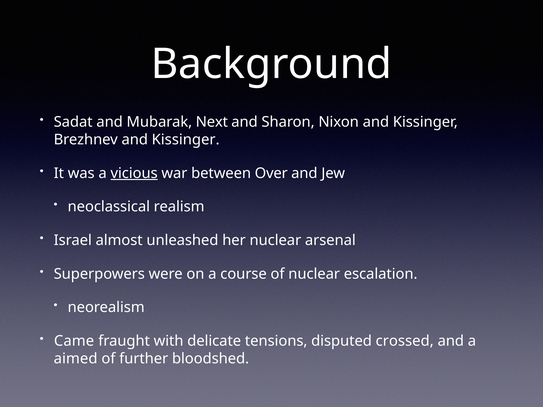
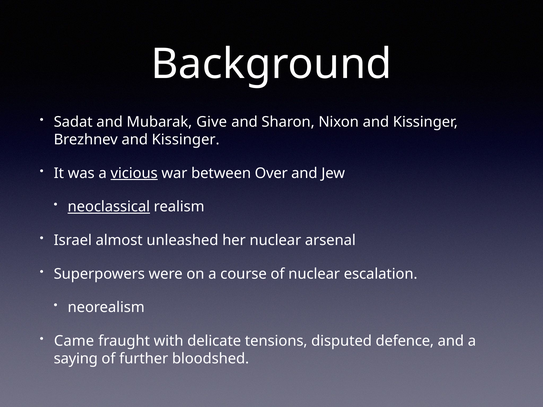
Next: Next -> Give (212, 122)
neoclassical underline: none -> present (109, 207)
crossed: crossed -> defence (405, 341)
aimed: aimed -> saying (76, 359)
